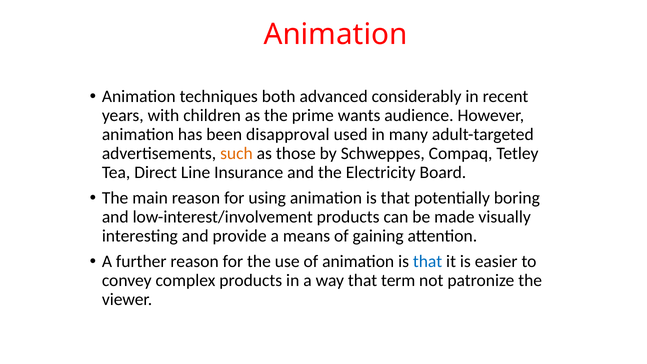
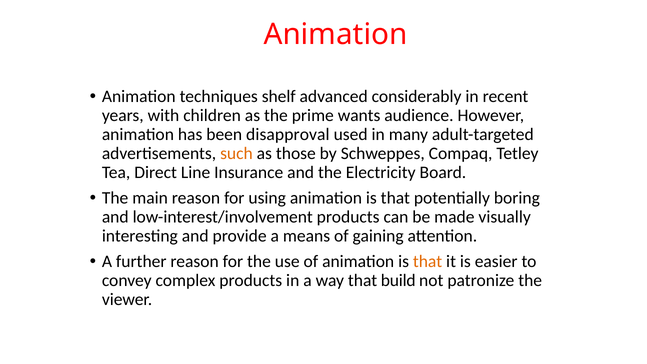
both: both -> shelf (279, 97)
that colour: blue -> orange (428, 261)
term: term -> build (398, 280)
